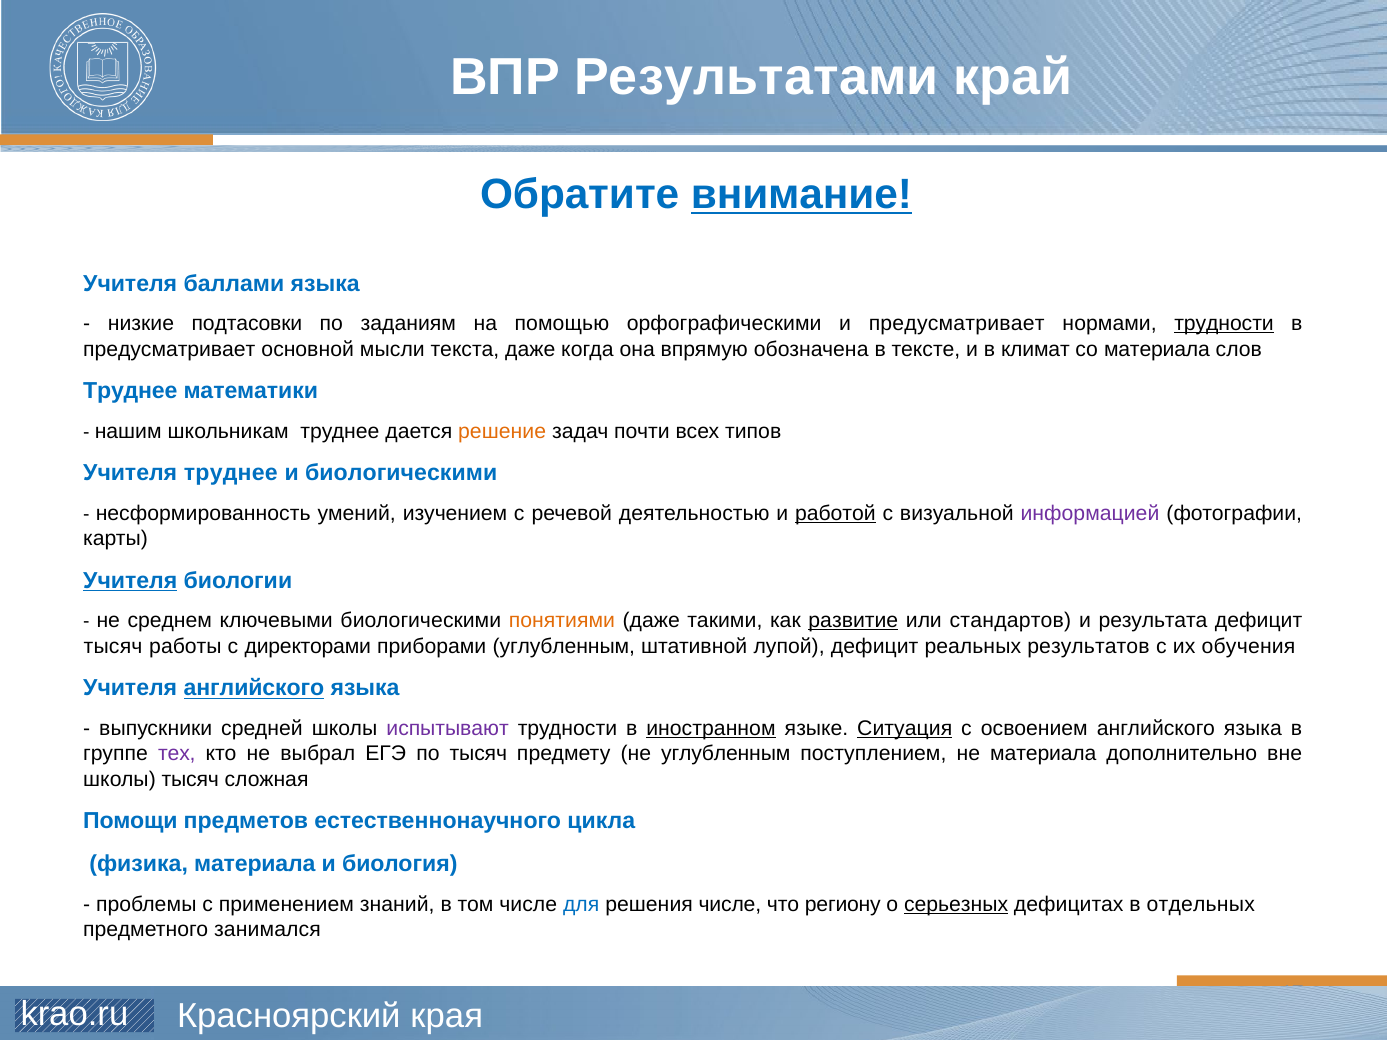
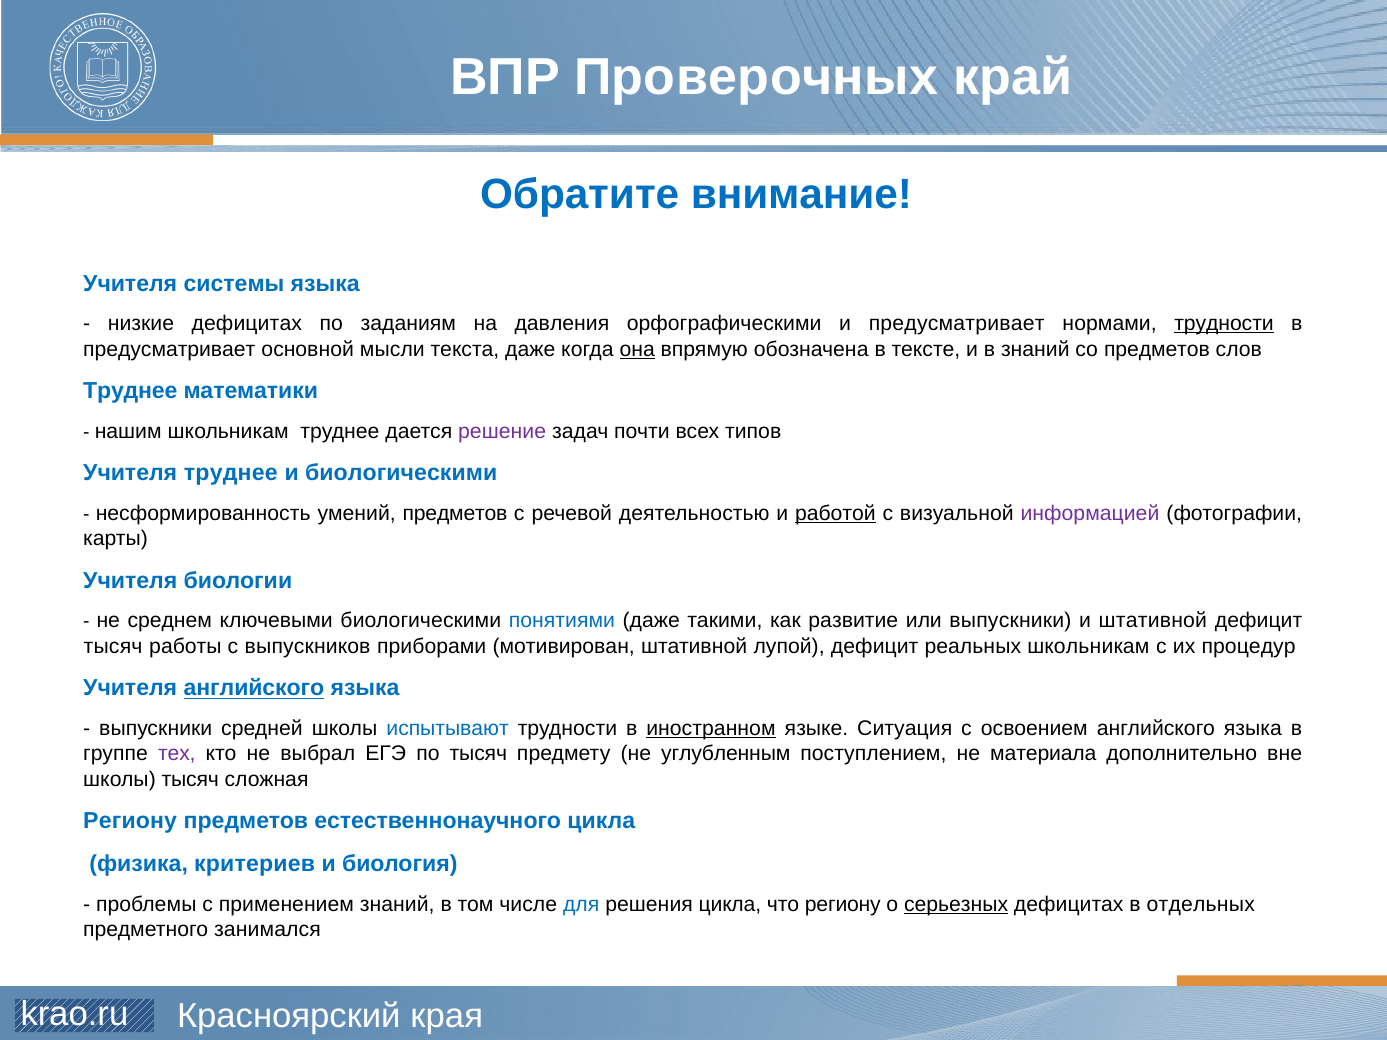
Результатами: Результатами -> Проверочных (756, 78)
внимание underline: present -> none (801, 195)
баллами: баллами -> системы (234, 284)
низкие подтасовки: подтасовки -> дефицитах (247, 324)
помощью: помощью -> давления (562, 324)
она underline: none -> present (637, 349)
в климат: климат -> знаний (1035, 349)
со материала: материала -> предметов (1157, 349)
решение colour: orange -> purple (502, 431)
умений изучением: изучением -> предметов (455, 513)
Учителя underline: present -> none (130, 581)
понятиями colour: orange -> blue (562, 621)
развитие underline: present -> none (853, 621)
или стандартов: стандартов -> выпускники (1010, 621)
и результата: результата -> штативной (1153, 621)
директорами: директорами -> выпускников (308, 646)
приборами углубленным: углубленным -> мотивирован (564, 646)
реальных результатов: результатов -> школьникам (1088, 646)
обучения: обучения -> процедур (1249, 646)
испытывают colour: purple -> blue (448, 728)
Ситуация underline: present -> none (905, 728)
Помощи: Помощи -> Региону (130, 821)
физика материала: материала -> критериев (255, 865)
решения числе: числе -> цикла (730, 904)
